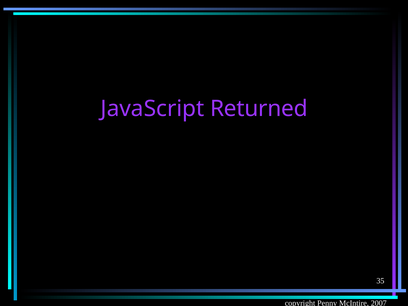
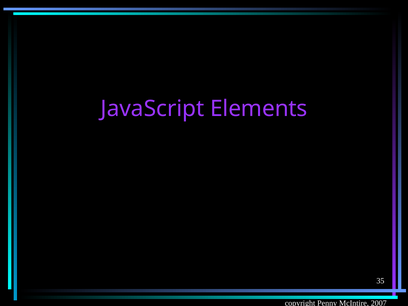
Returned: Returned -> Elements (259, 109)
